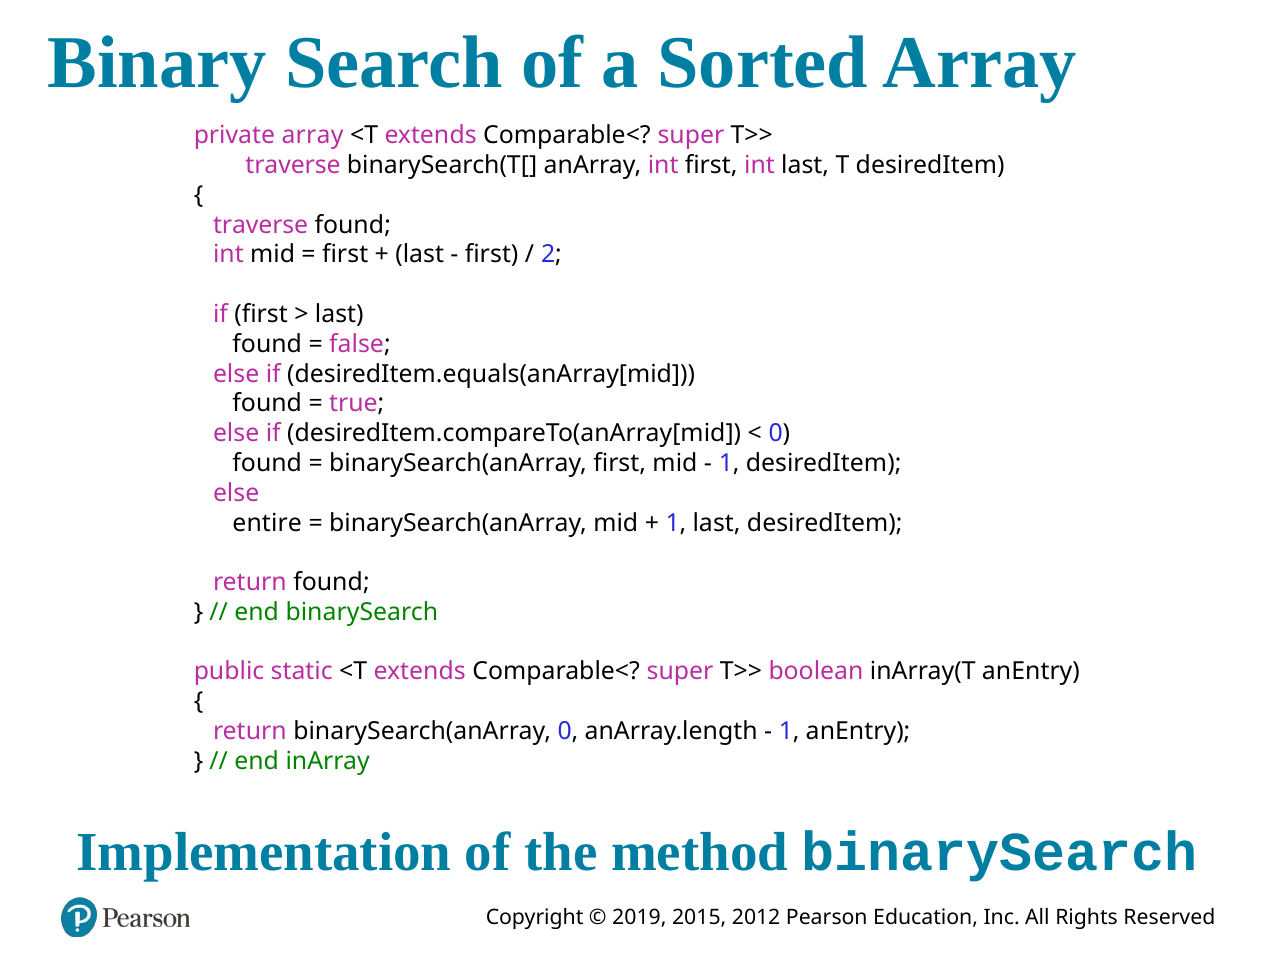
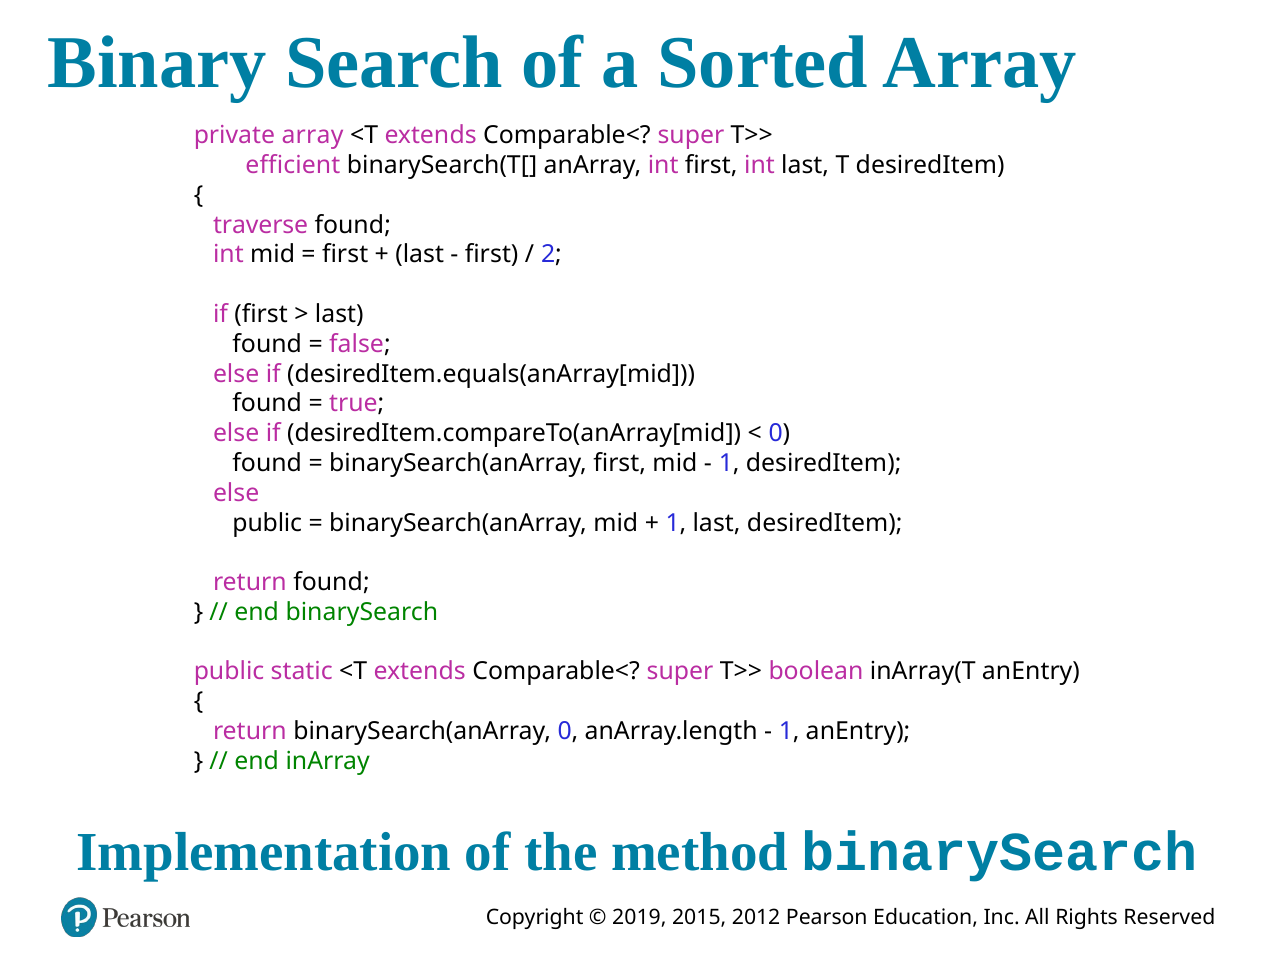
traverse: traverse -> efficient (293, 165)
entire: entire -> public (267, 523)
